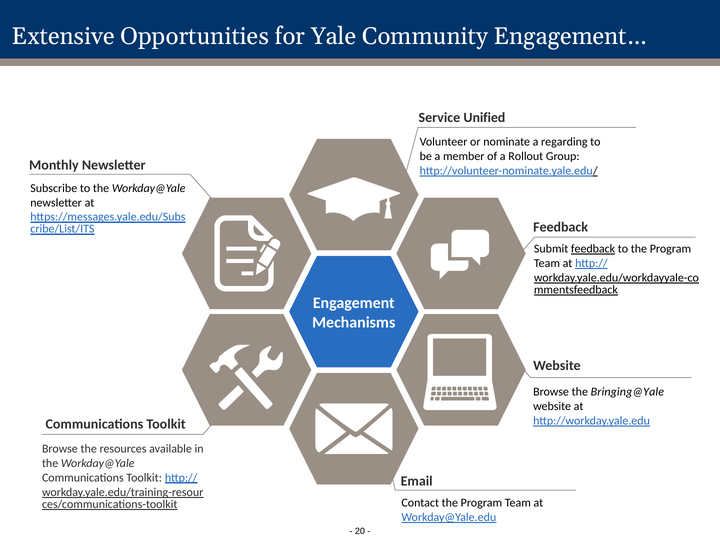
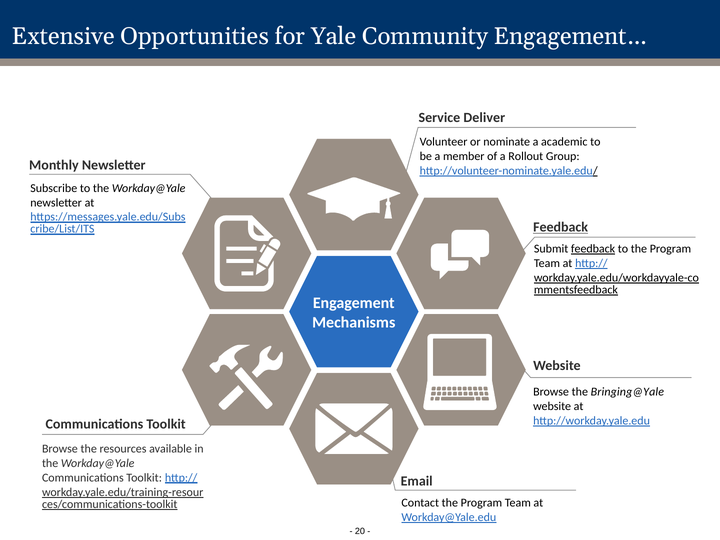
Unified: Unified -> Deliver (484, 118)
regarding: regarding -> academic (564, 142)
Feedback underline: none -> present (561, 227)
